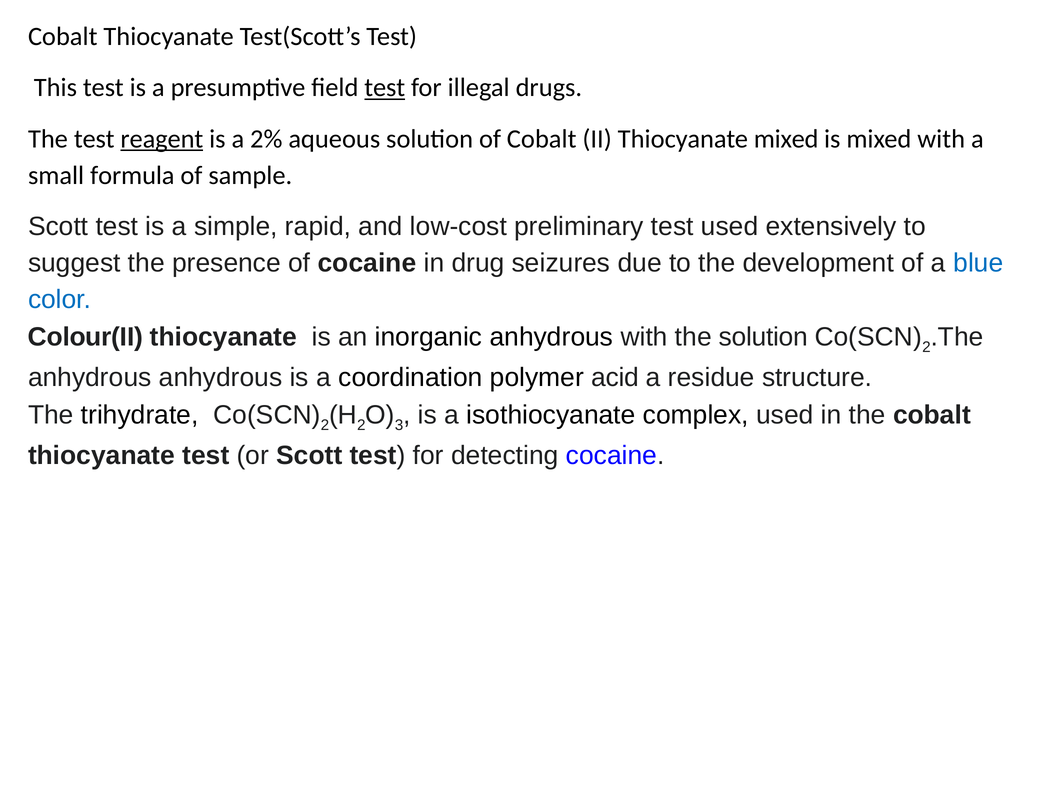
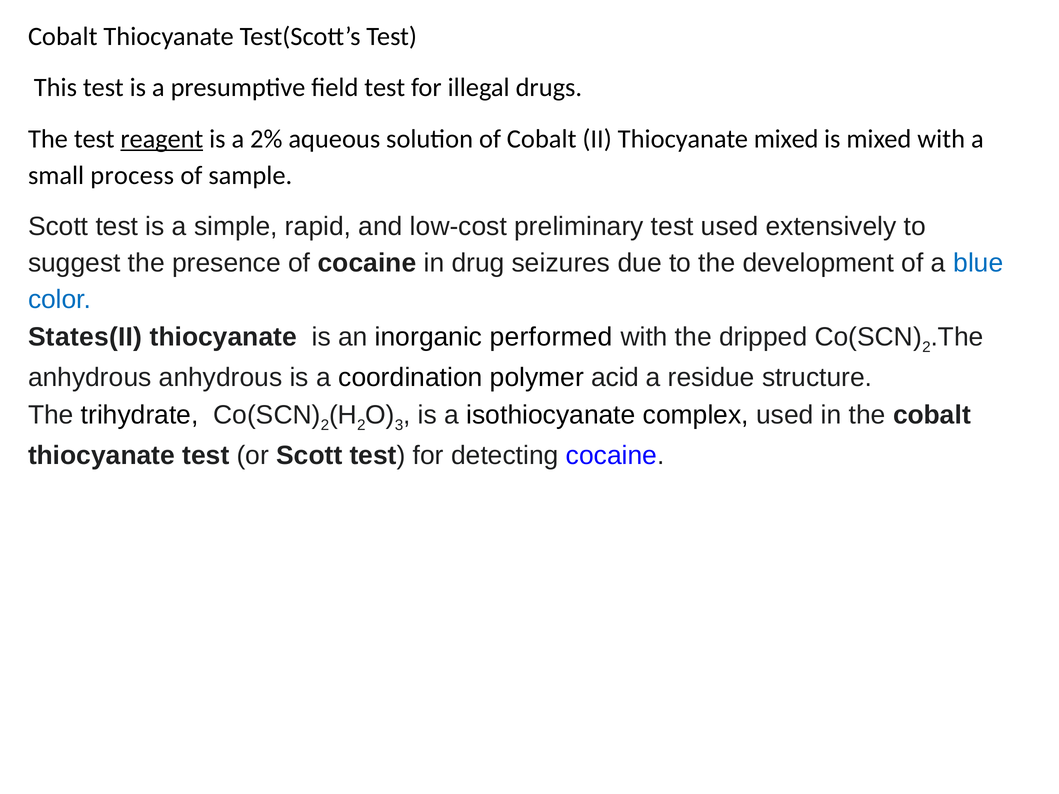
test underline: present -> none (385, 88)
formula: formula -> process (132, 176)
Colour(II: Colour(II -> States(II (85, 337)
inorganic anhydrous: anhydrous -> performed (551, 337)
the solution: solution -> dripped (763, 337)
